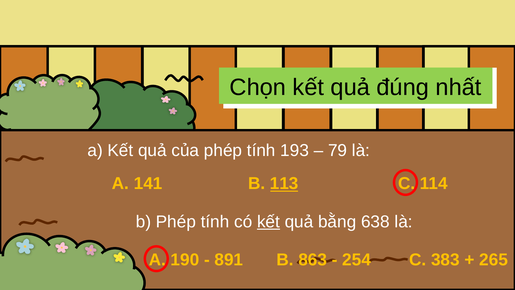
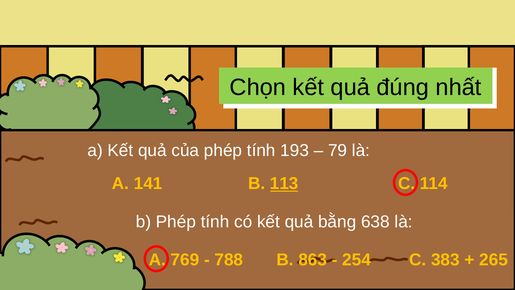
kết underline: present -> none (268, 221)
190: 190 -> 769 (185, 260)
891: 891 -> 788 (229, 260)
